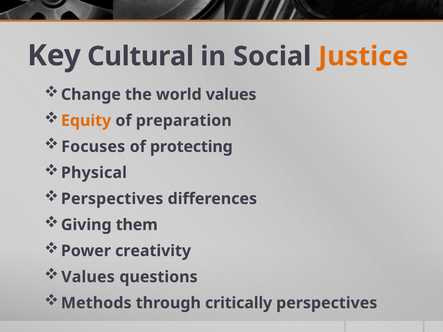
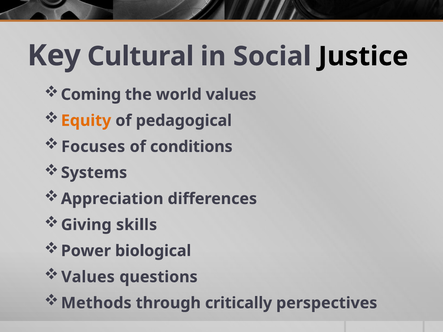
Justice colour: orange -> black (363, 56)
Change: Change -> Coming (91, 95)
preparation: preparation -> pedagogical (184, 121)
protecting: protecting -> conditions (191, 147)
Physical: Physical -> Systems (94, 173)
Perspectives: Perspectives -> Appreciation (112, 199)
them: them -> skills (137, 225)
creativity: creativity -> biological (153, 251)
